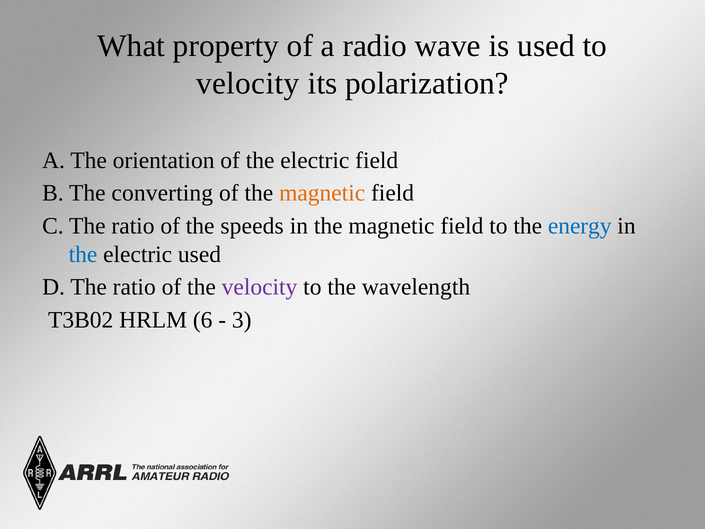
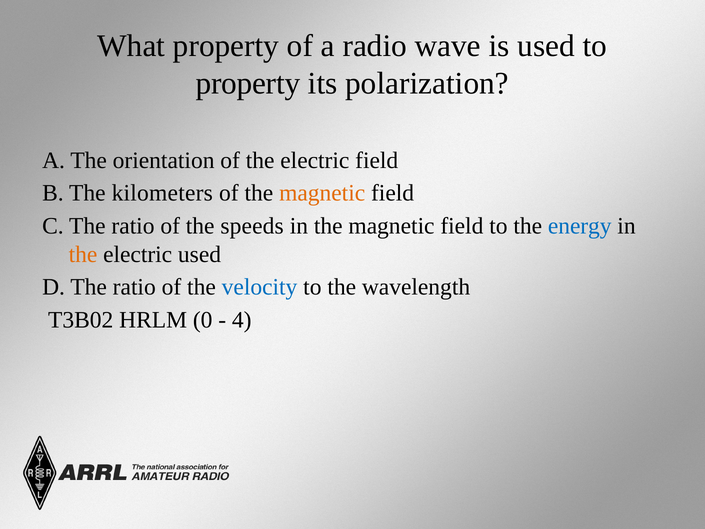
velocity: velocity -> property (248, 83)
converting: converting -> kilometers (162, 193)
the colour: blue -> orange (83, 254)
velocity colour: purple -> blue (260, 287)
6: 6 -> 0 (203, 320)
3: 3 -> 4 (242, 320)
